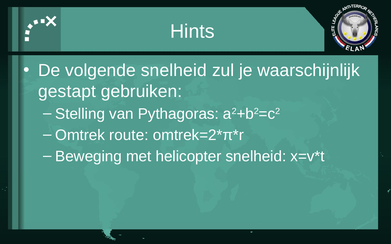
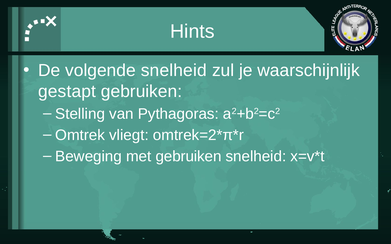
route: route -> vliegt (129, 135)
met helicopter: helicopter -> gebruiken (189, 157)
